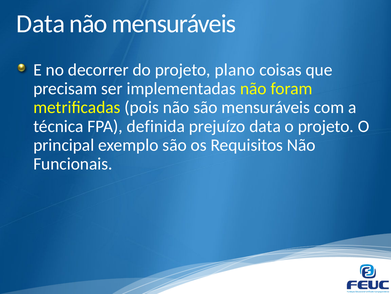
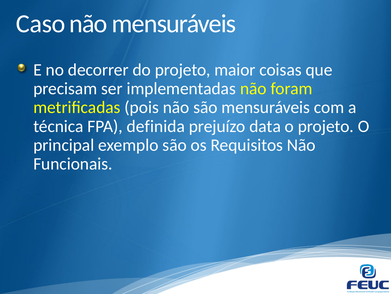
Data: Data -> Caso (41, 24)
plano: plano -> maior (235, 70)
